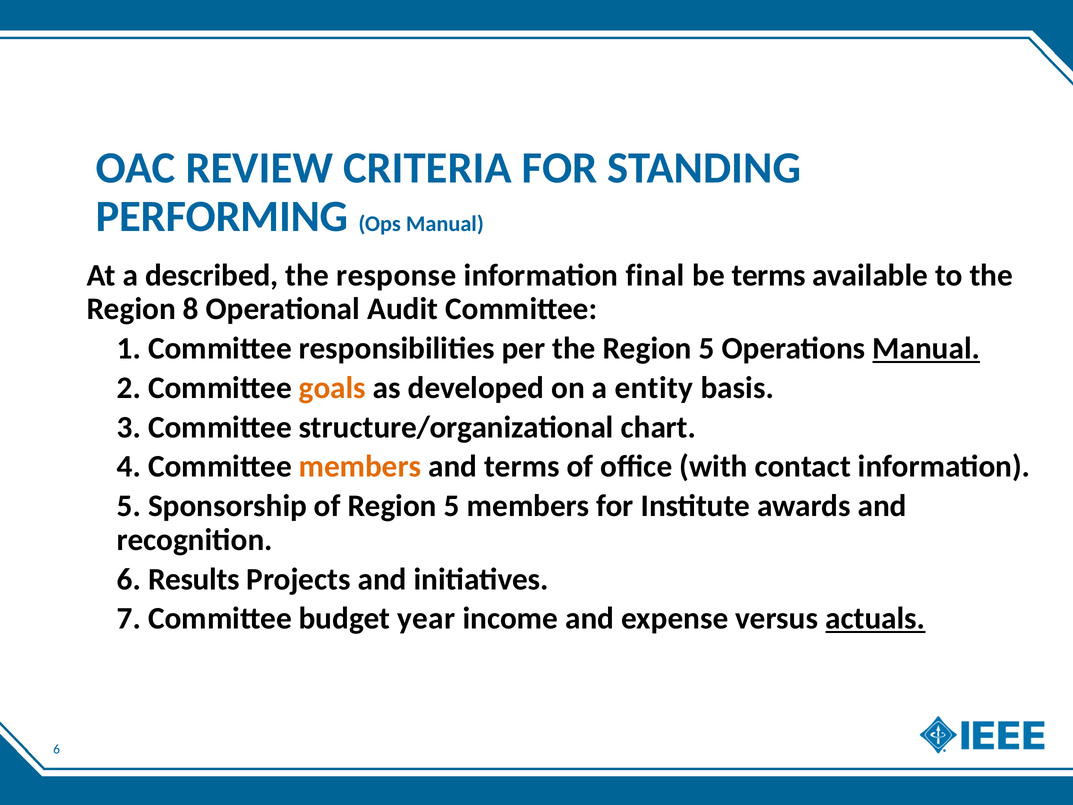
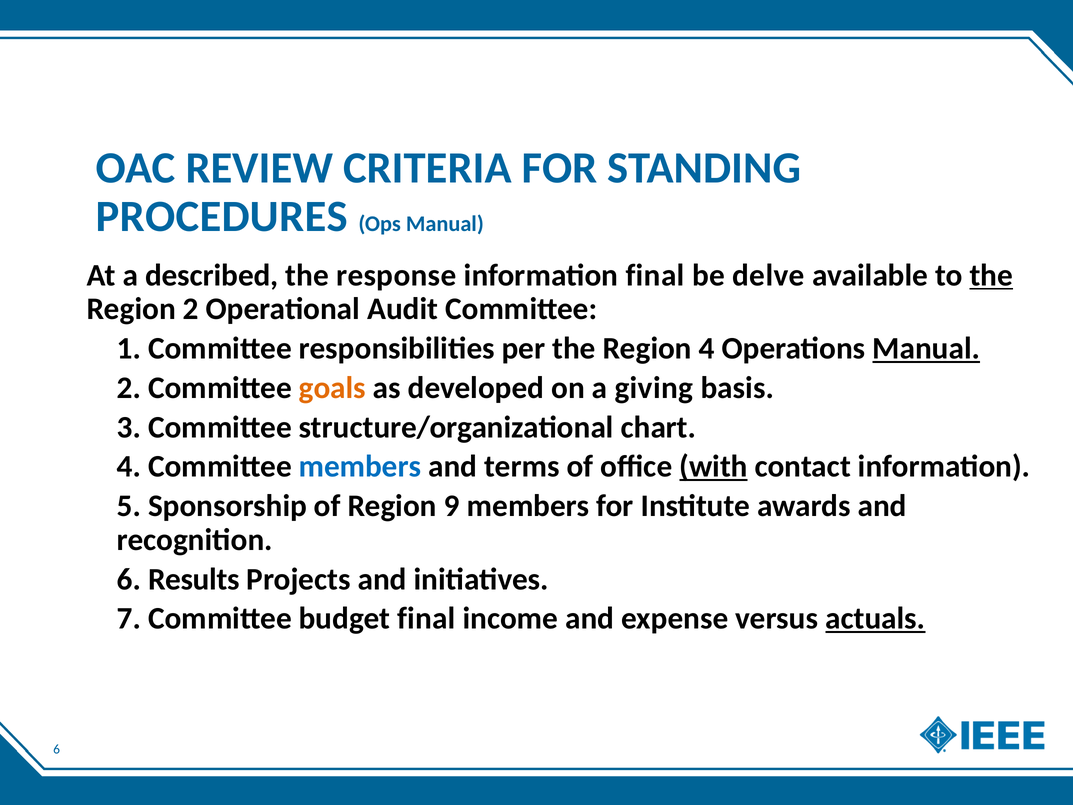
PERFORMING: PERFORMING -> PROCEDURES (222, 216)
be terms: terms -> delve (768, 275)
the underline: none -> present (991, 275)
Region 8: 8 -> 2 (191, 309)
the Region 5: 5 -> 4 (707, 348)
entity: entity -> giving (654, 388)
members colour: orange -> blue (360, 467)
with underline: none -> present (714, 467)
of Region 5: 5 -> 9 (452, 506)
budget year: year -> final (426, 618)
